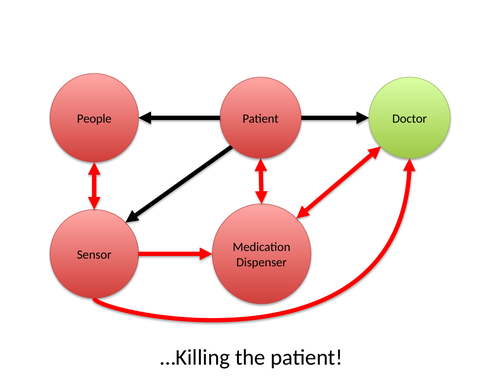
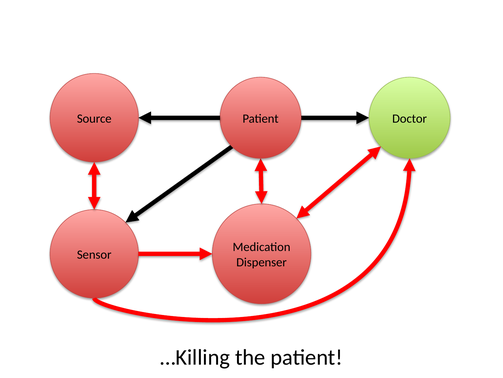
People: People -> Source (94, 118)
